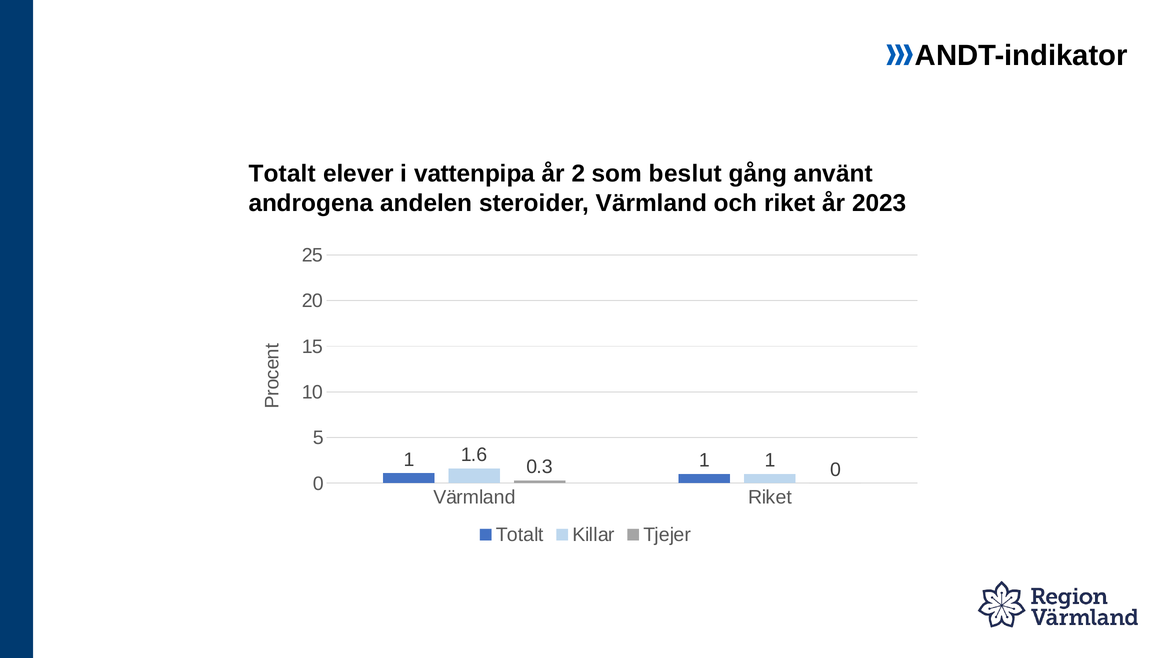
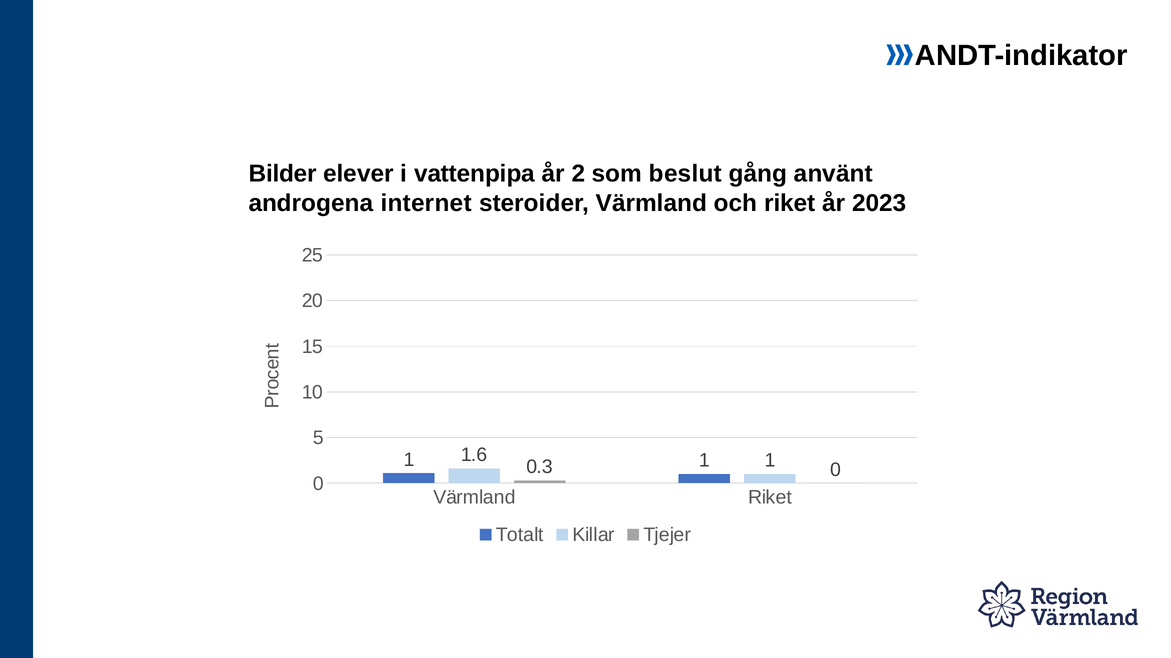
Totalt: Totalt -> Bilder (283, 174)
andelen: andelen -> internet (426, 203)
